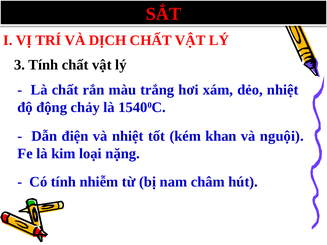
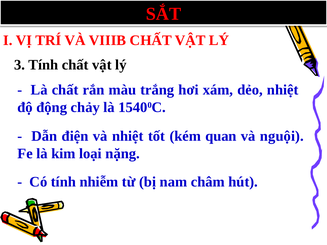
DỊCH: DỊCH -> VIIIB (108, 40)
khan: khan -> quan (221, 136)
